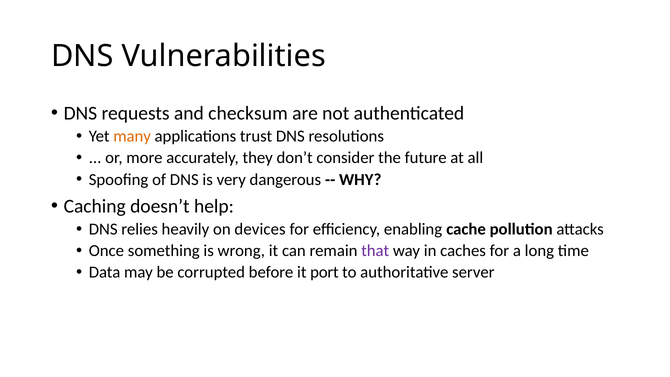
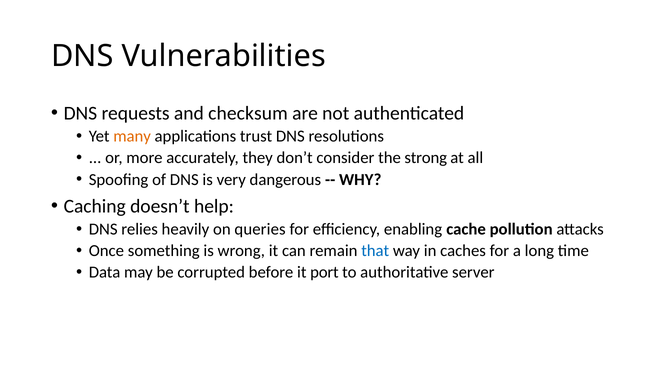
future: future -> strong (426, 158)
devices: devices -> queries (260, 229)
that colour: purple -> blue (375, 251)
